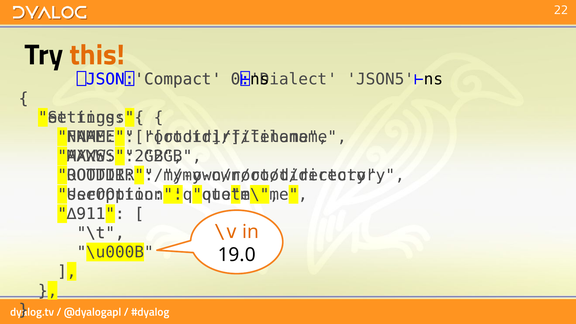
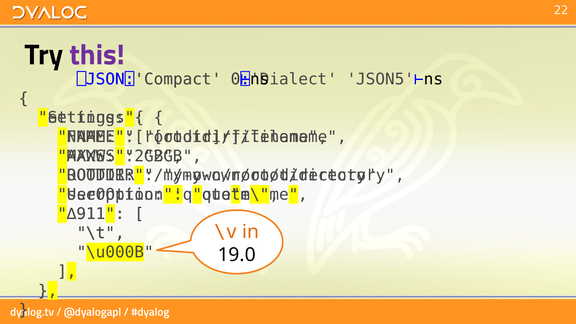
this colour: orange -> purple (97, 55)
